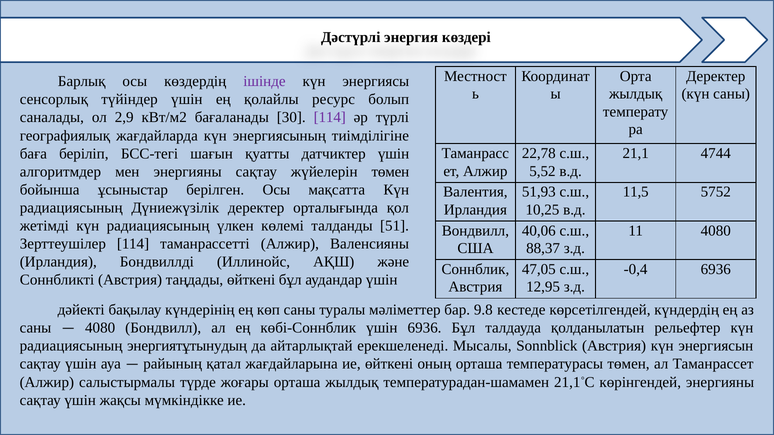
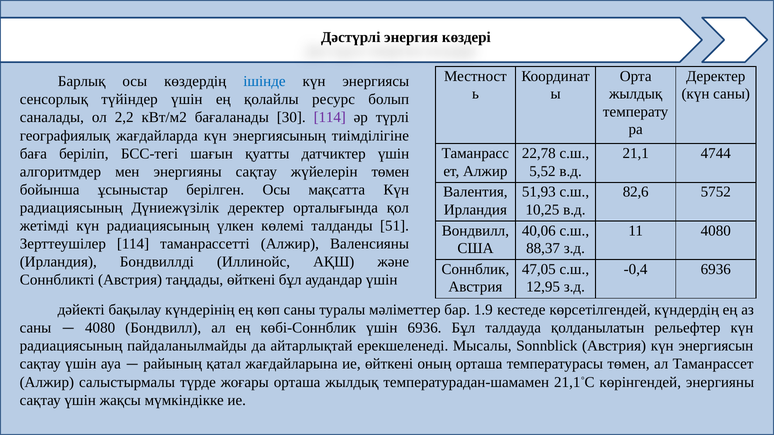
ішінде colour: purple -> blue (264, 81)
2,9: 2,9 -> 2,2 (124, 118)
11,5: 11,5 -> 82,6 (636, 192)
9.8: 9.8 -> 1.9 (483, 310)
энергиятұтынудың: энергиятұтынудың -> пайдаланылмайды (187, 346)
